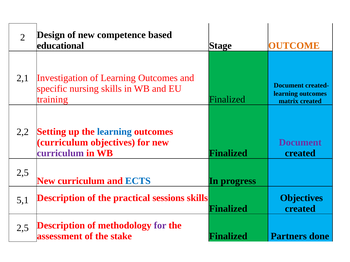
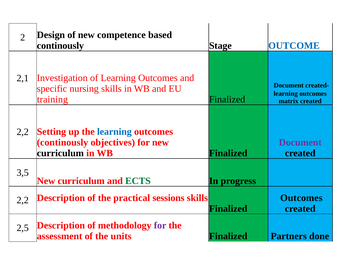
educational: educational -> continously (60, 46)
OUTCOME colour: orange -> blue (294, 46)
curriculum: curriculum -> continously (63, 143)
curriculum colour: purple -> black (60, 153)
2,5: 2,5 -> 3,5 (23, 173)
ECTS colour: blue -> green (138, 181)
Objectives: Objectives -> Outcomes (301, 198)
5,1: 5,1 -> 2,2 (23, 201)
stake: stake -> units (121, 237)
